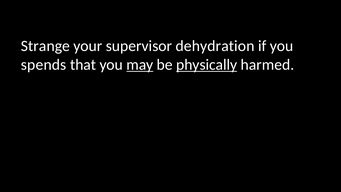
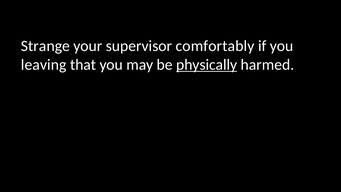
dehydration: dehydration -> comfortably (215, 46)
spends: spends -> leaving (44, 65)
may underline: present -> none (140, 65)
